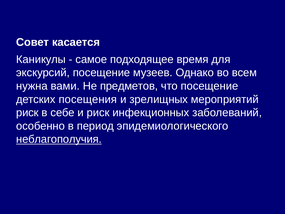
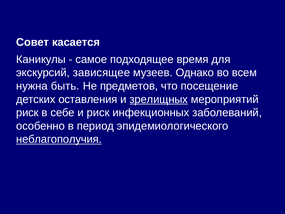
экскурсий посещение: посещение -> зависящее (101, 73)
вами: вами -> быть (65, 86)
посещения: посещения -> оставления (88, 99)
зрелищных underline: none -> present (159, 99)
